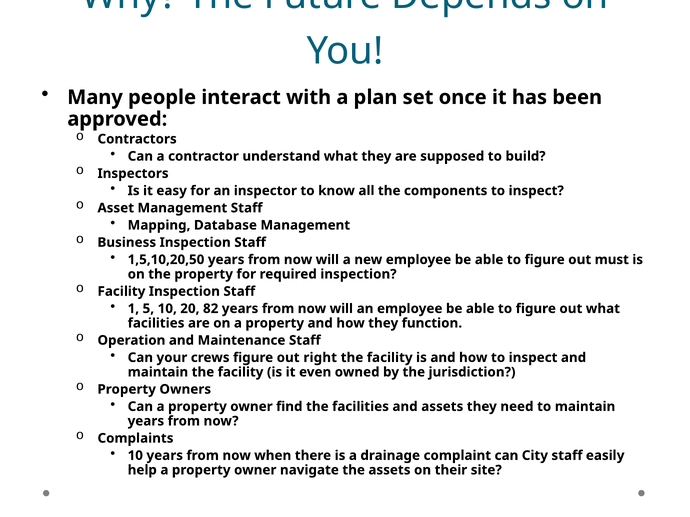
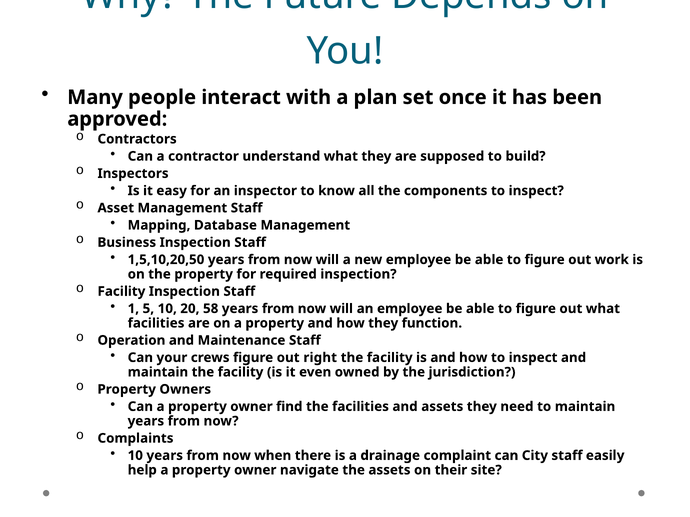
must: must -> work (612, 260)
82: 82 -> 58 (211, 309)
